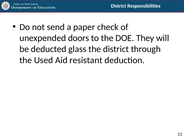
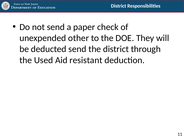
doors: doors -> other (79, 38)
deducted glass: glass -> send (77, 49)
